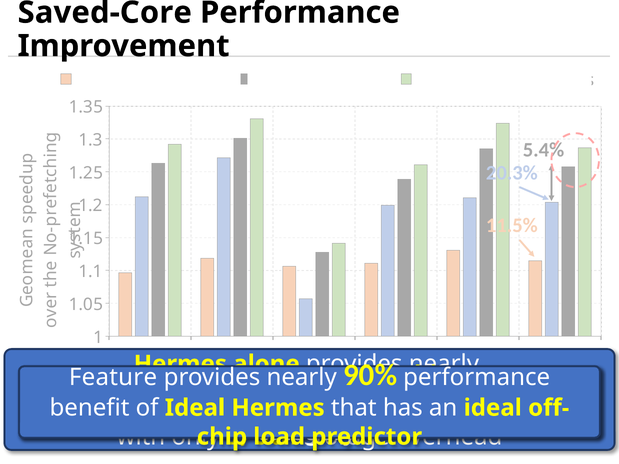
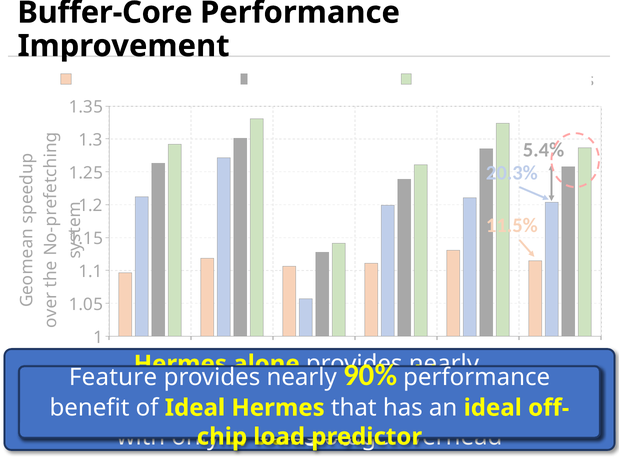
Saved-Core: Saved-Core -> Buffer-Core (105, 13)
